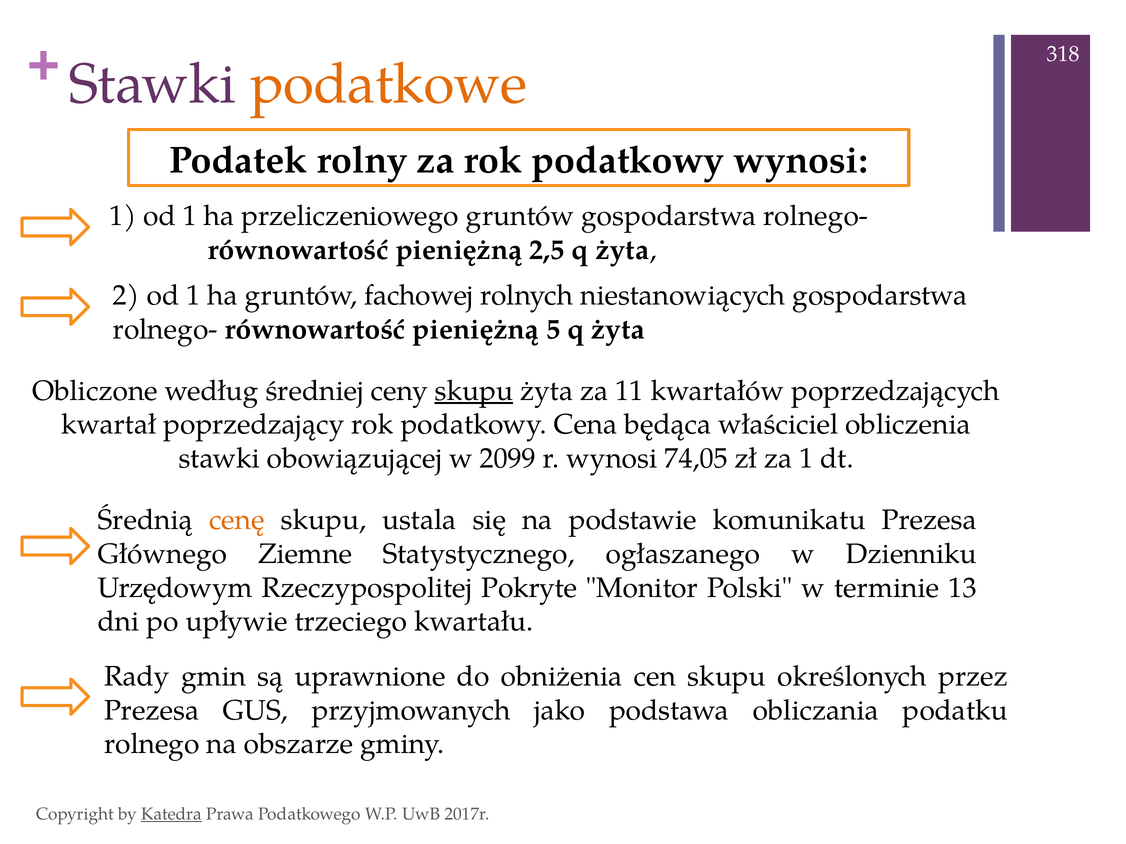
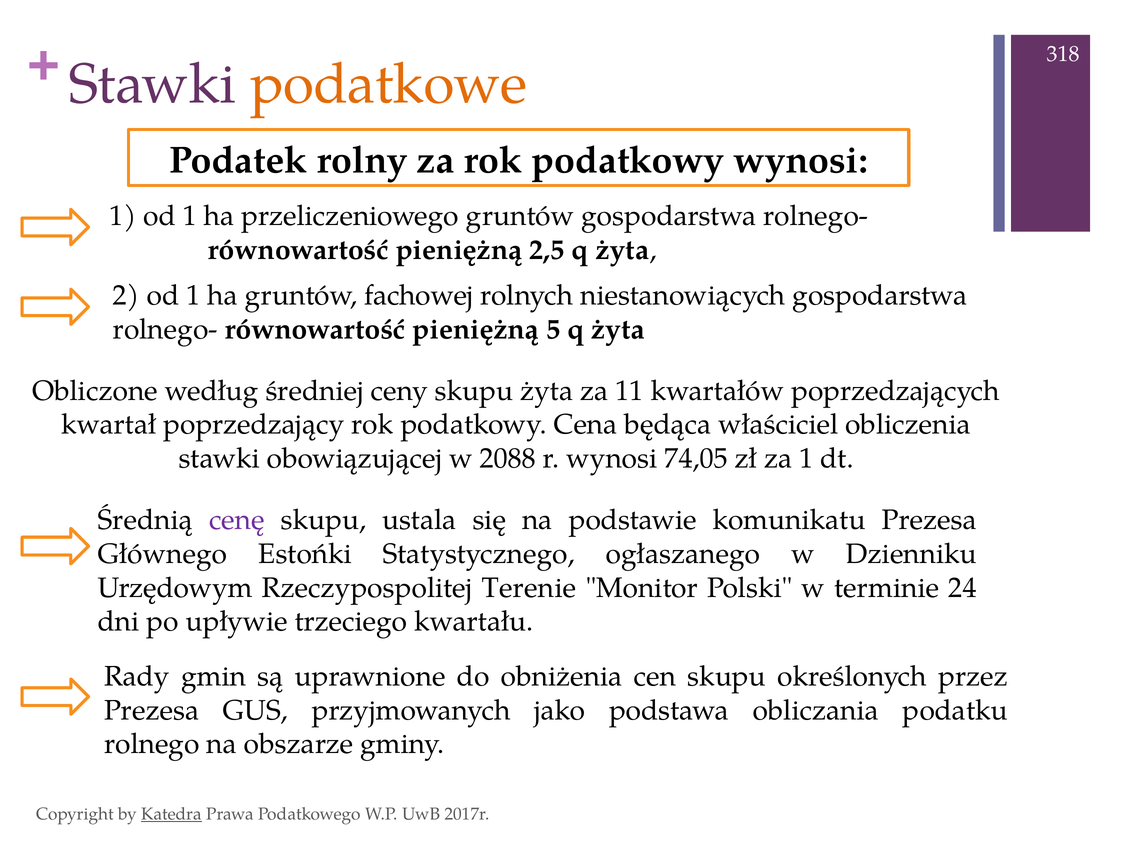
skupu underline: present -> none (474, 391)
2099: 2099 -> 2088 (508, 459)
cenę colour: orange -> purple (237, 521)
Ziemne: Ziemne -> Estońki (305, 554)
Pokryte: Pokryte -> Terenie (529, 588)
13: 13 -> 24 (963, 588)
